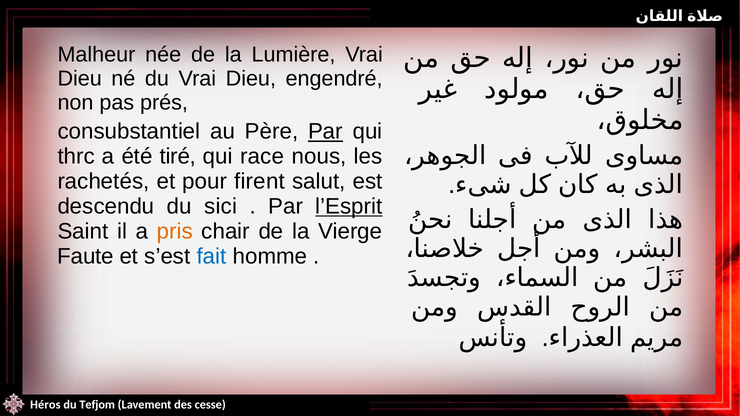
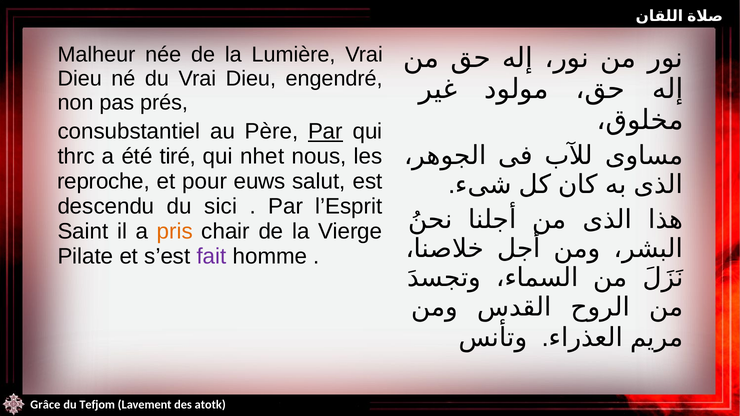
race: race -> nhet (262, 157)
rachetés: rachetés -> reproche (104, 182)
firent: firent -> euws (260, 182)
l’Esprit underline: present -> none (349, 207)
Faute: Faute -> Pilate (85, 256)
fait colour: blue -> purple (212, 256)
Héros: Héros -> Grâce (45, 405)
cesse: cesse -> atotk (210, 405)
